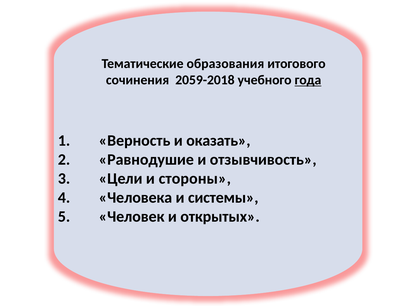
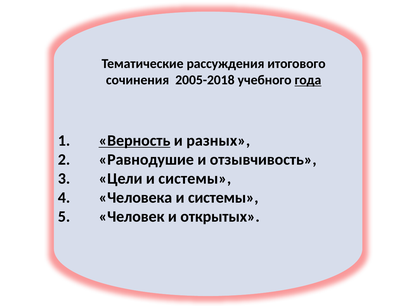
образования: образования -> рассуждения (225, 64)
2059-2018: 2059-2018 -> 2005-2018 (205, 80)
Верность underline: none -> present (135, 141)
оказать: оказать -> разных (218, 141)
Цели и стороны: стороны -> системы (195, 179)
